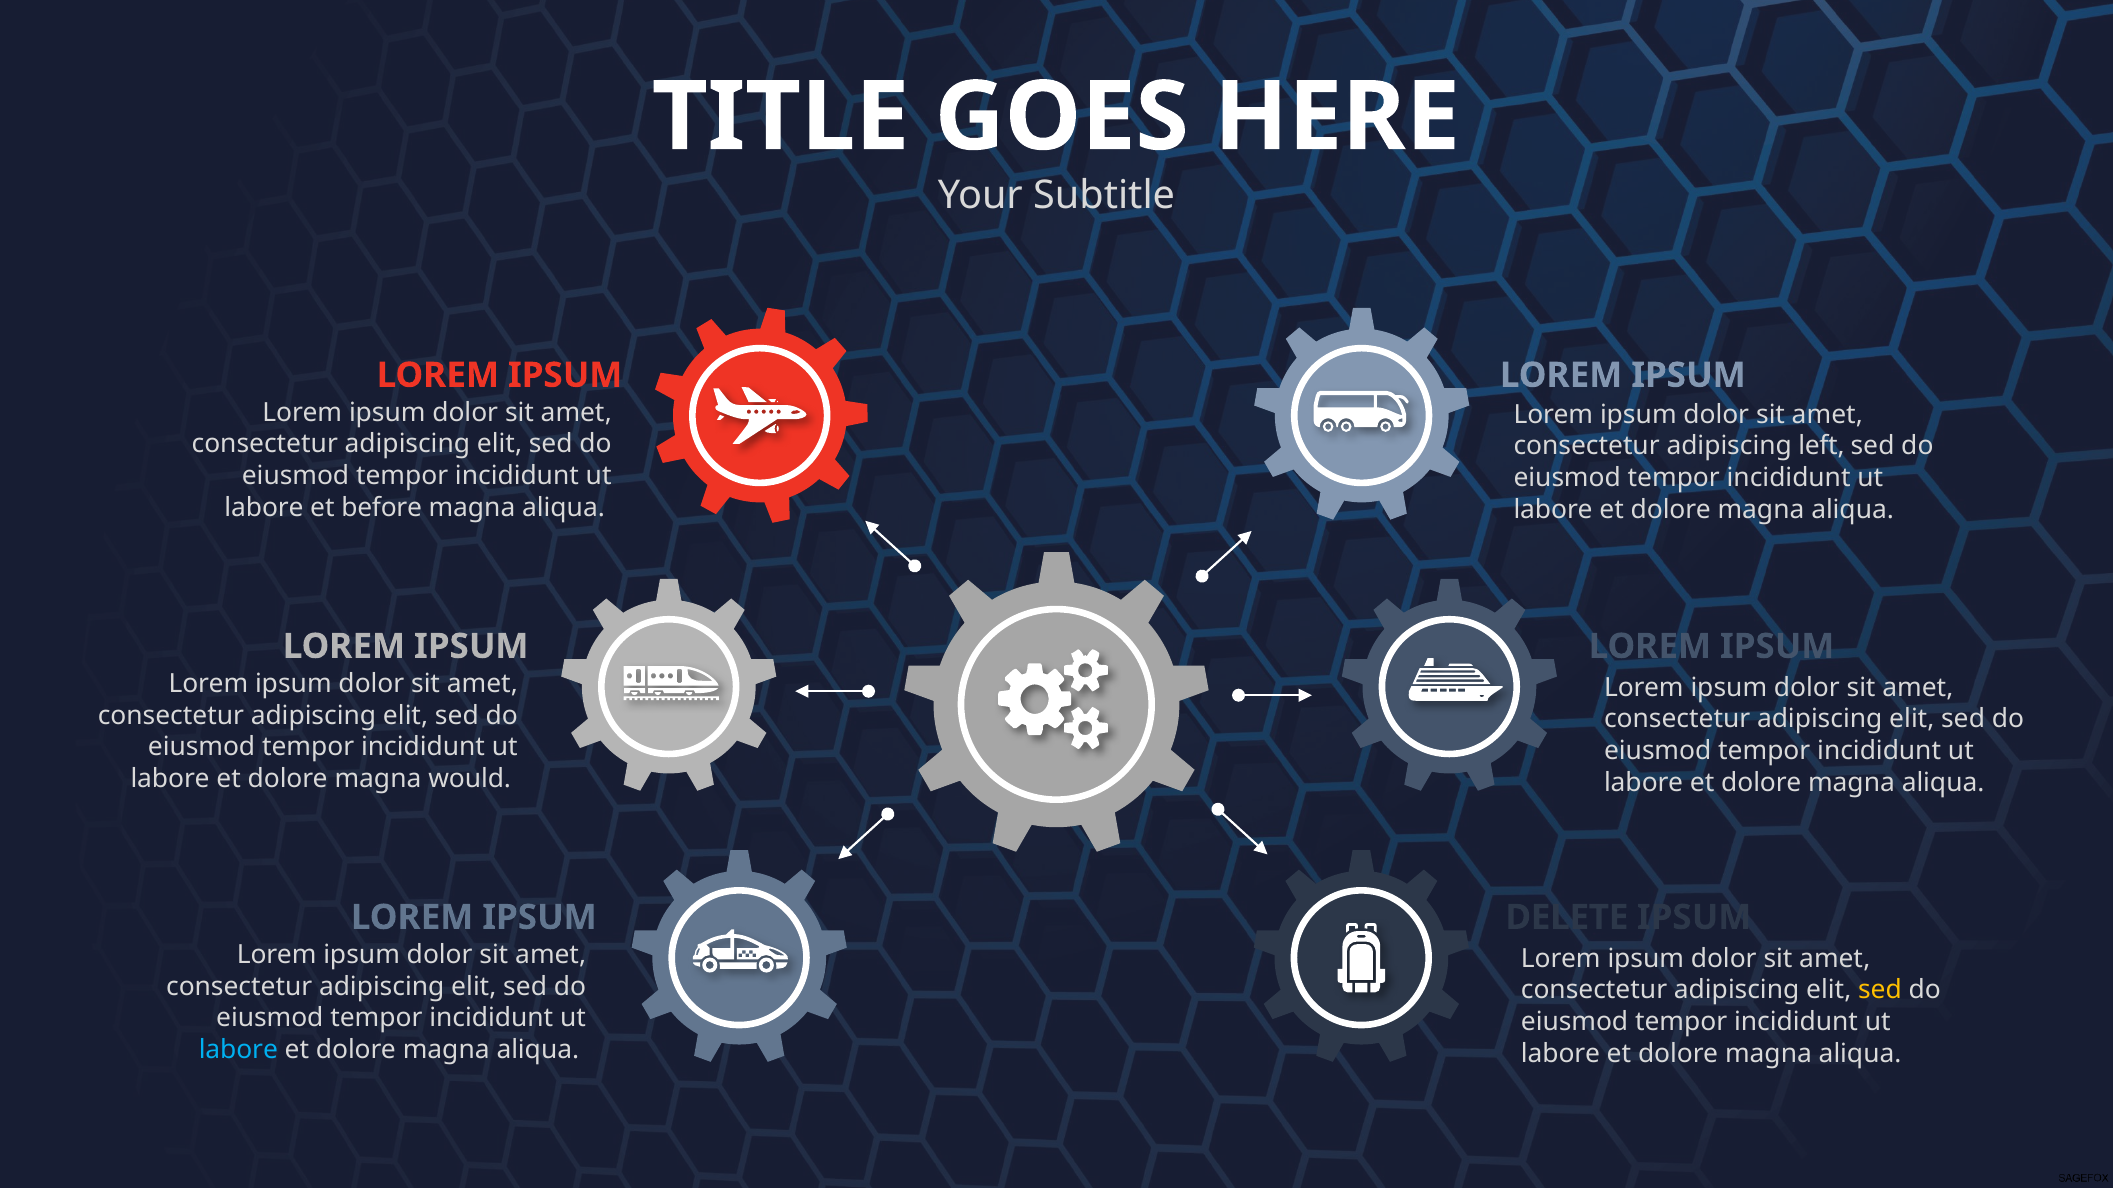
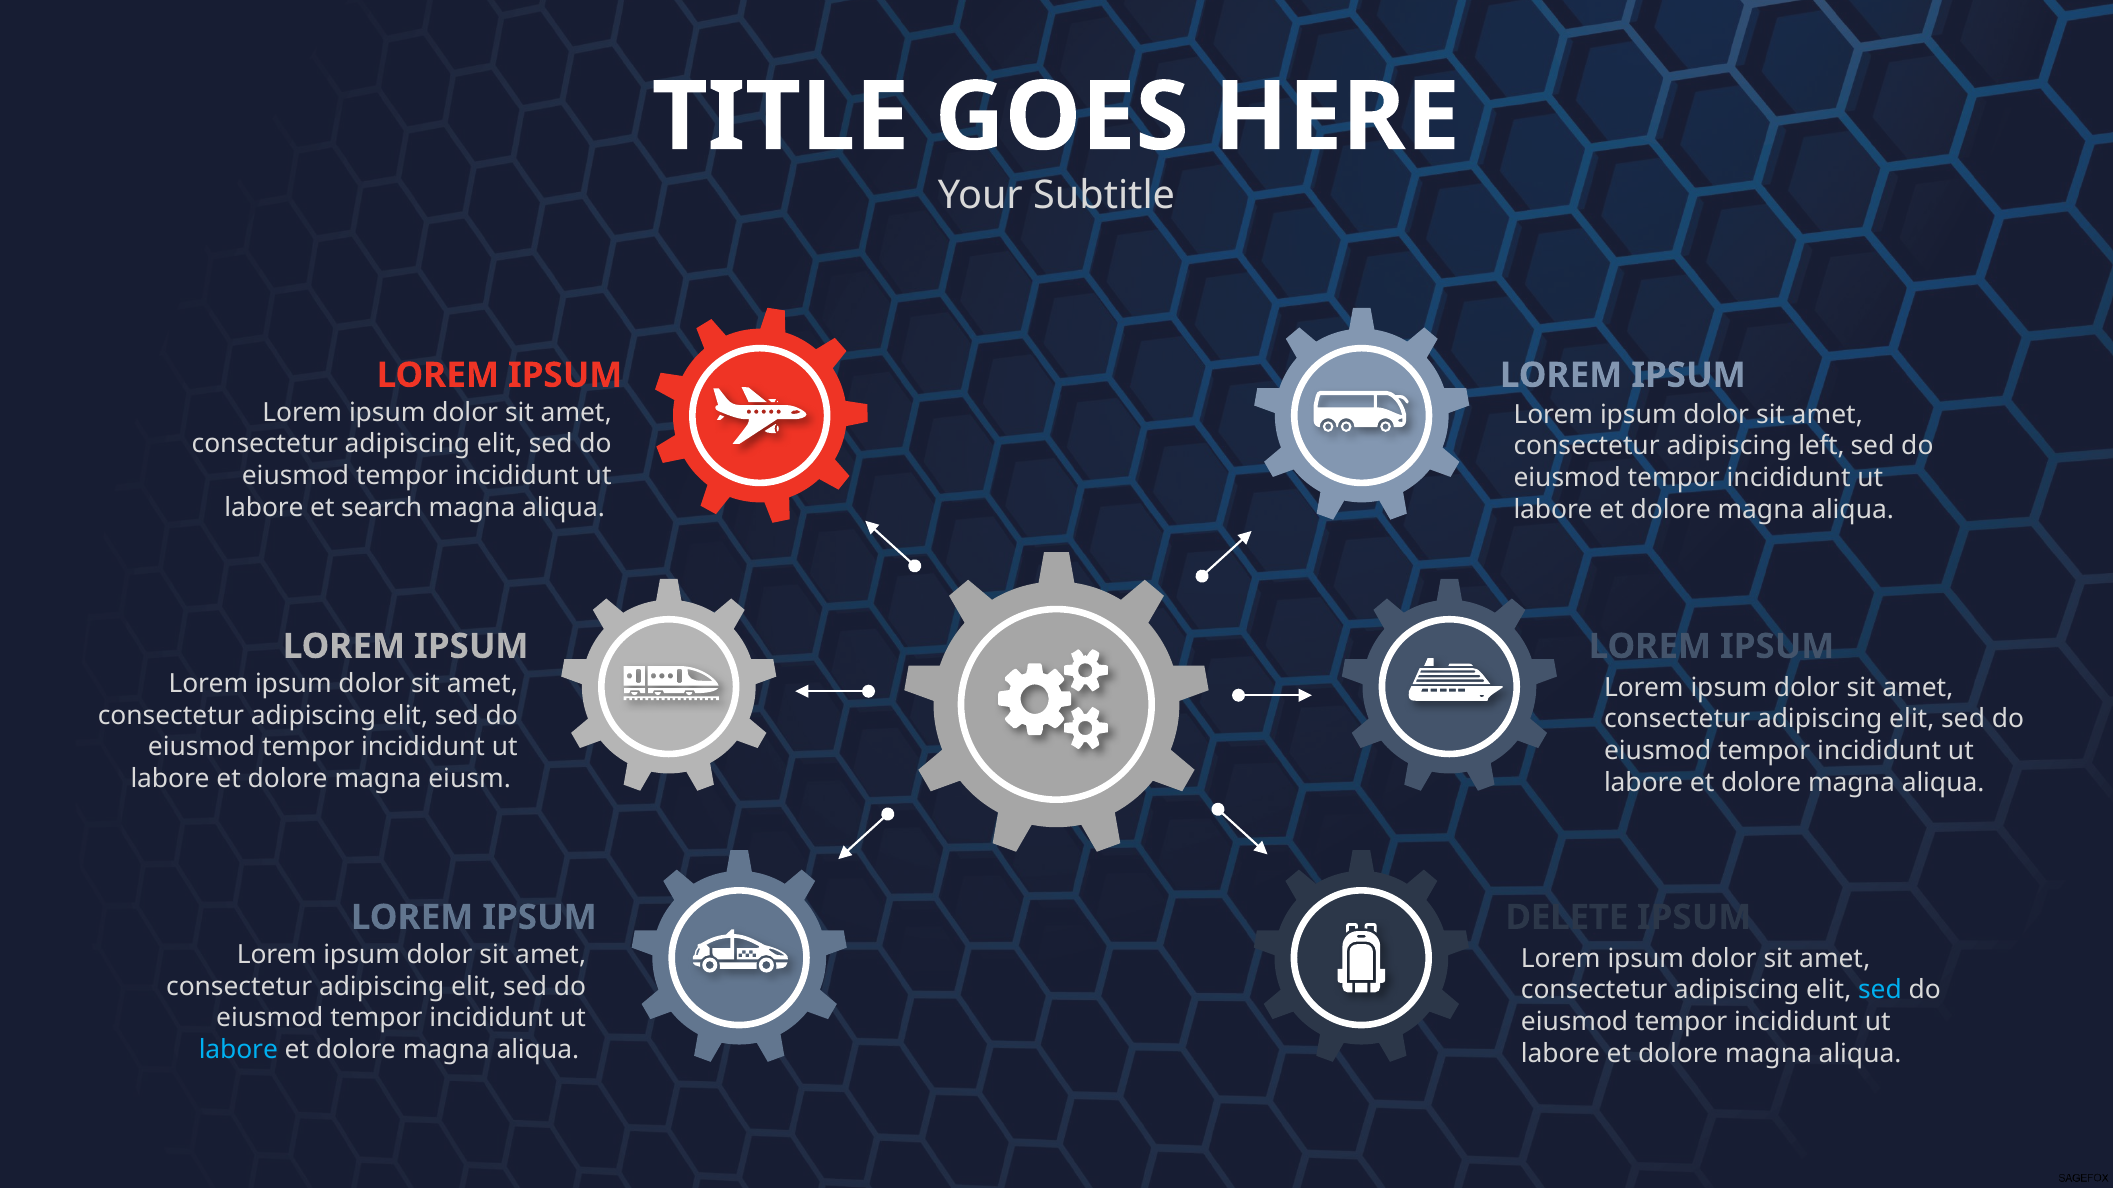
before: before -> search (382, 508)
would: would -> eiusm (470, 779)
sed colour: yellow -> light blue (1880, 991)
